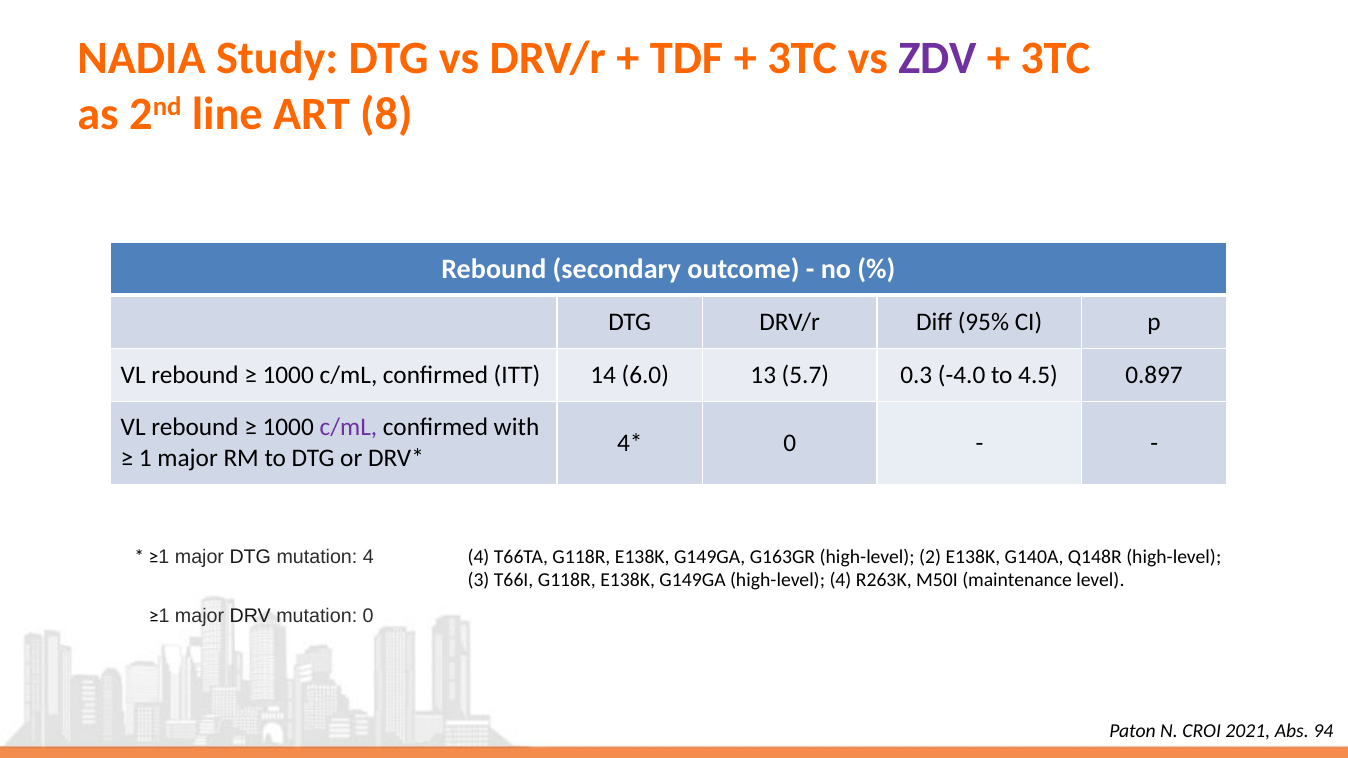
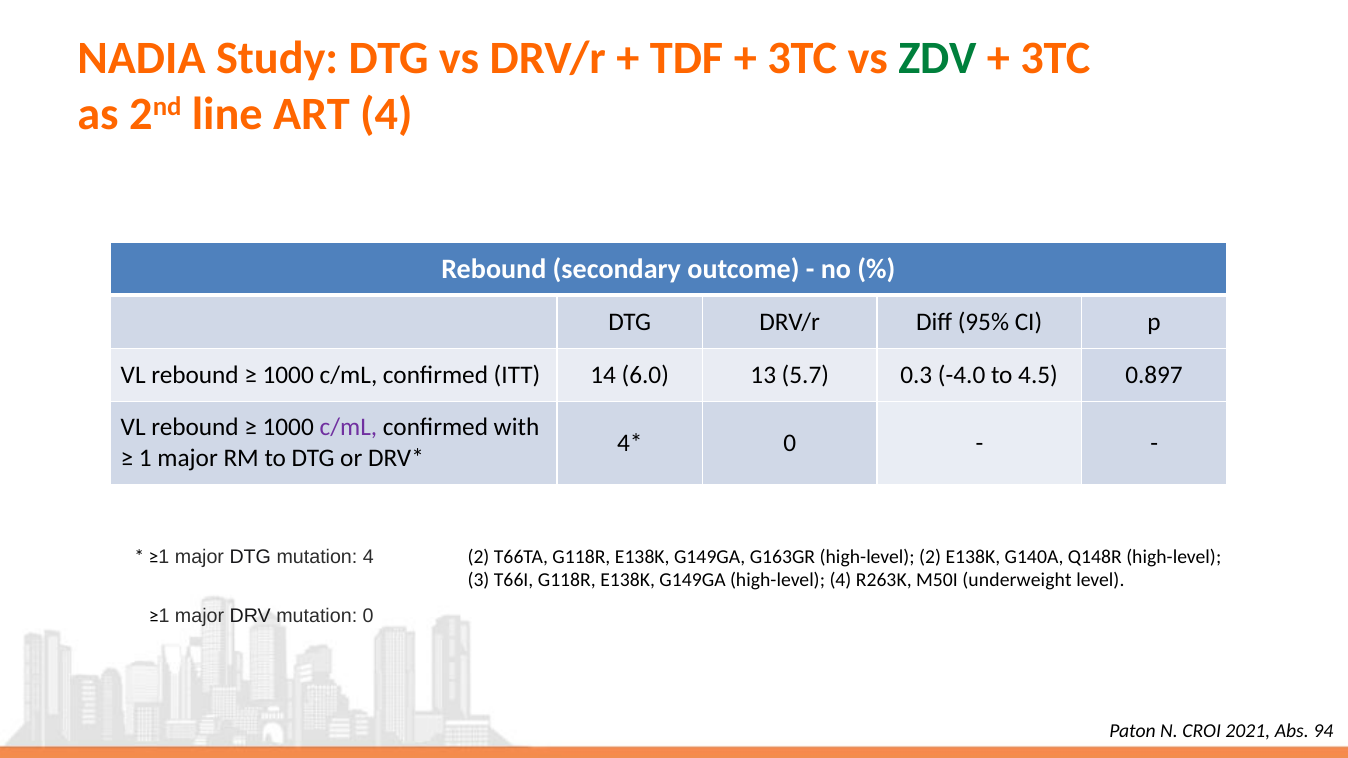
ZDV colour: purple -> green (937, 58)
ART 8: 8 -> 4 (386, 114)
4 4: 4 -> 2 (479, 557)
maintenance: maintenance -> underweight (1017, 580)
